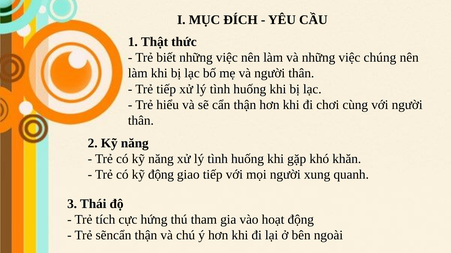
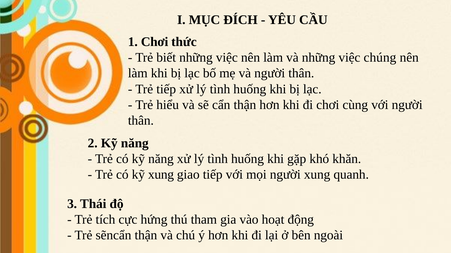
1 Thật: Thật -> Chơi (155, 42)
kỹ động: động -> xung (161, 175)
